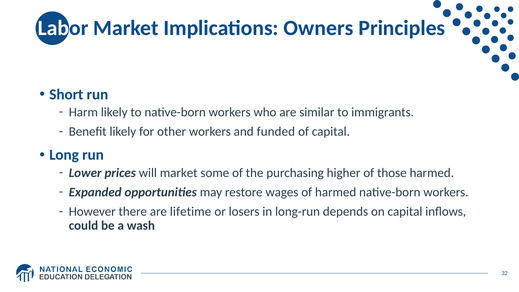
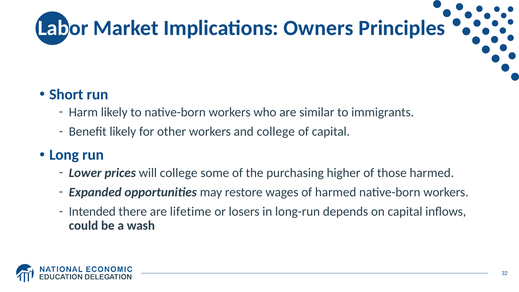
and funded: funded -> college (276, 132)
will market: market -> college (179, 173)
However: However -> Intended (92, 212)
